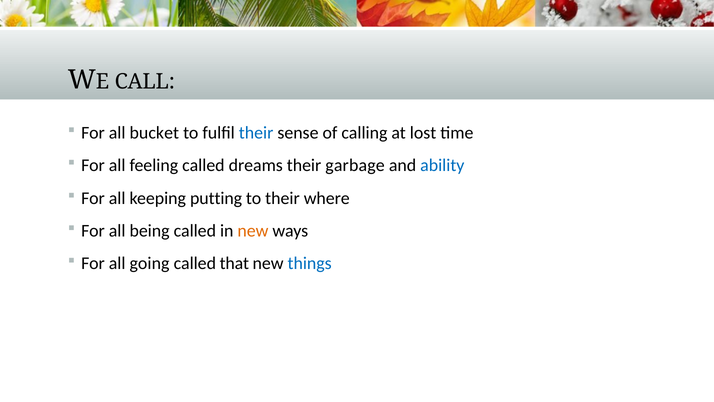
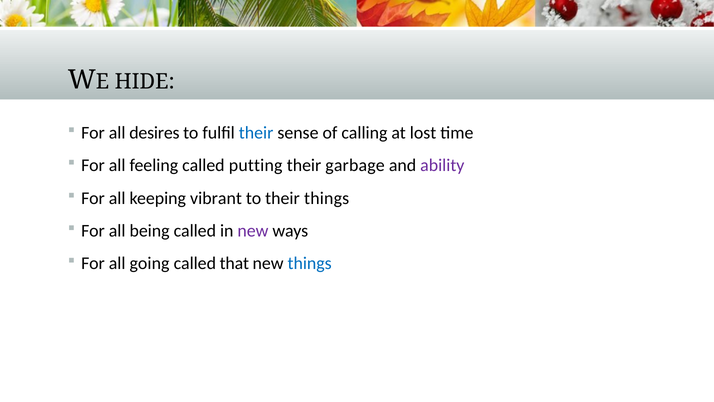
CALL: CALL -> HIDE (145, 82)
bucket: bucket -> desires (154, 133)
dreams: dreams -> putting (256, 165)
ability colour: blue -> purple (442, 165)
putting: putting -> vibrant (216, 198)
their where: where -> things (327, 198)
new colour: orange -> purple (253, 231)
